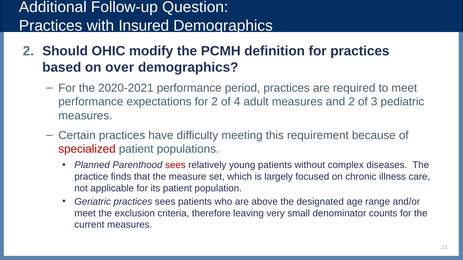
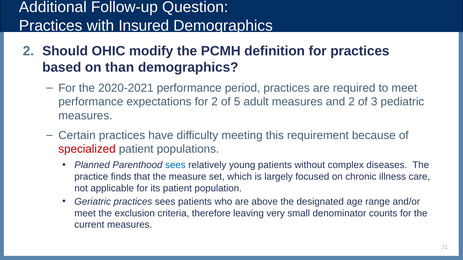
over: over -> than (120, 68)
4: 4 -> 5 (237, 102)
sees colour: red -> blue (175, 165)
